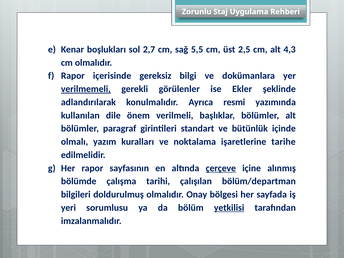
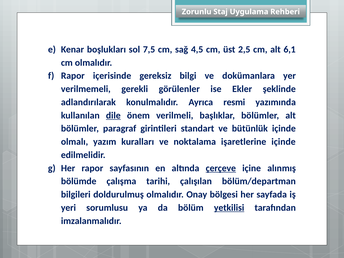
2,7: 2,7 -> 7,5 (149, 49)
5,5: 5,5 -> 4,5 (197, 49)
4,3: 4,3 -> 6,1 (290, 49)
verilmemeli underline: present -> none (86, 89)
dile underline: none -> present (113, 115)
işaretlerine tarihe: tarihe -> içinde (283, 142)
